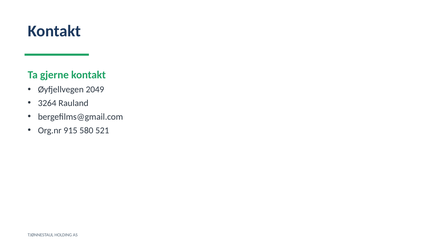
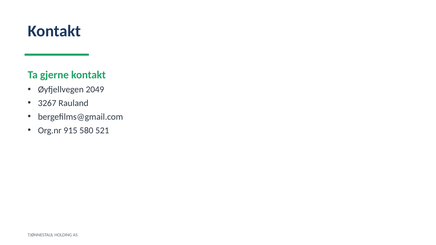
3264: 3264 -> 3267 (47, 103)
